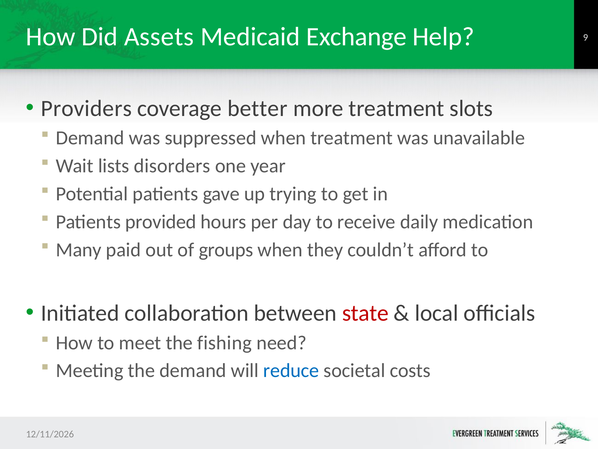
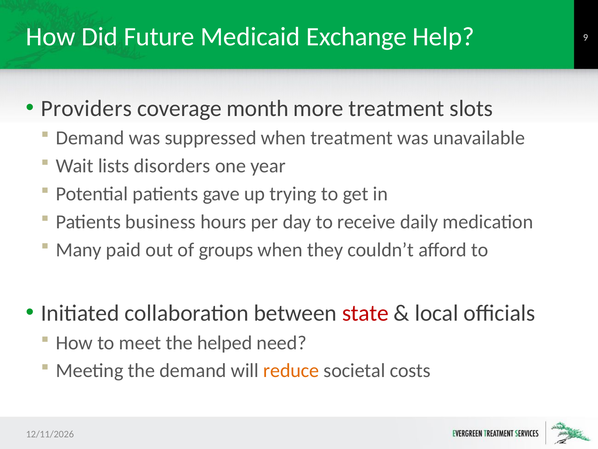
Assets: Assets -> Future (159, 37)
better: better -> month (258, 108)
provided: provided -> business (161, 222)
fishing: fishing -> helped (225, 342)
reduce colour: blue -> orange (291, 370)
